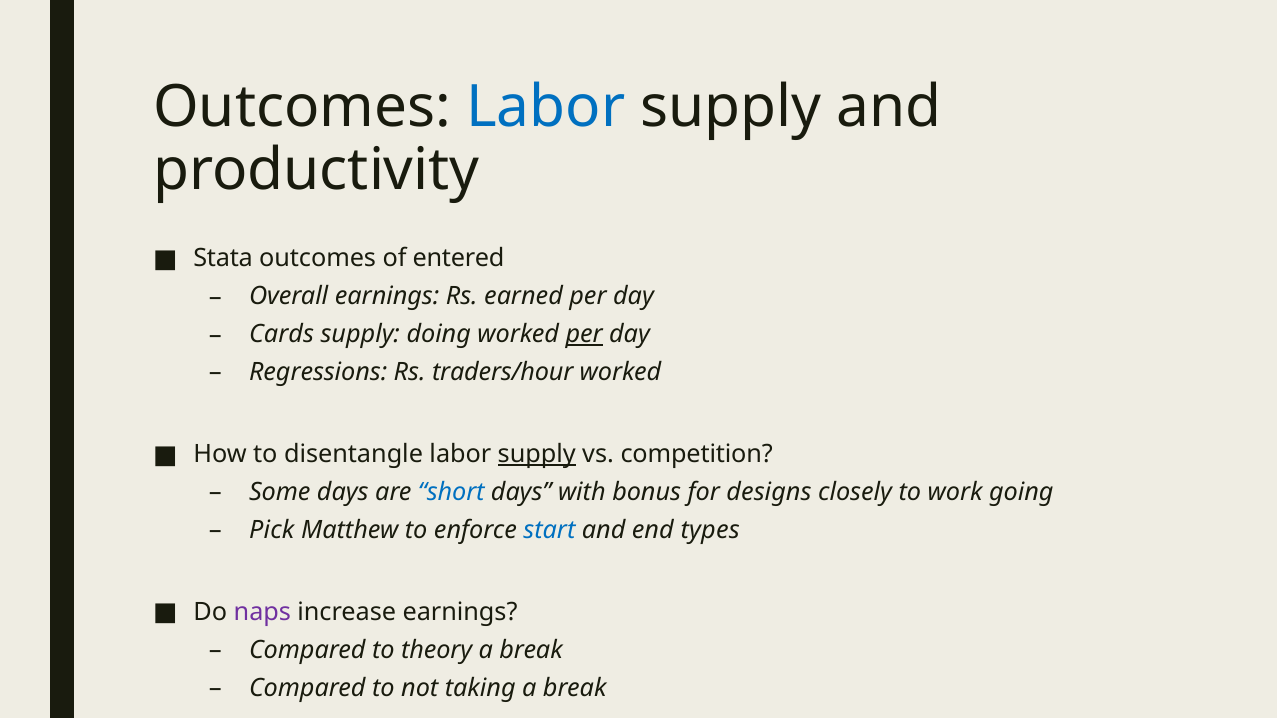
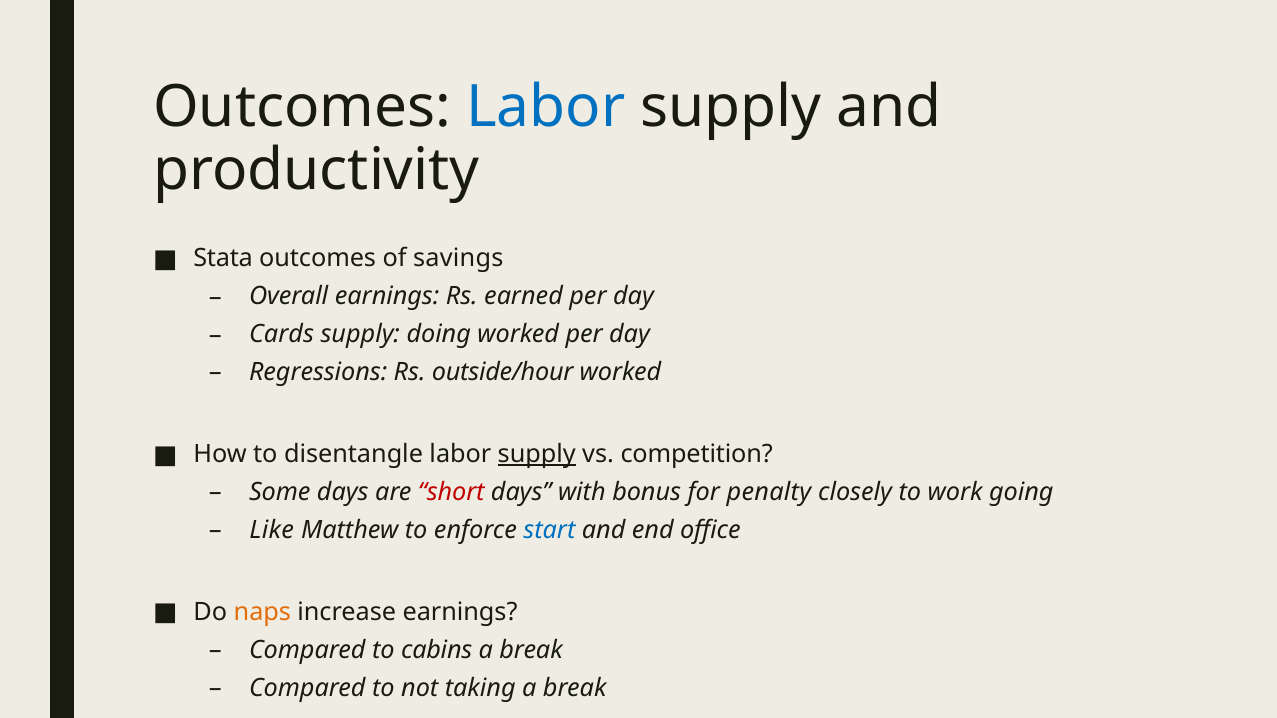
entered: entered -> savings (458, 259)
per underline: present -> none (584, 334)
traders/hour: traders/hour -> outside/hour (503, 372)
short colour: blue -> red (451, 492)
designs: designs -> penalty (769, 492)
Pick: Pick -> Like (272, 530)
types: types -> oﬃce (710, 530)
naps colour: purple -> orange (262, 612)
theory: theory -> cabins (437, 650)
